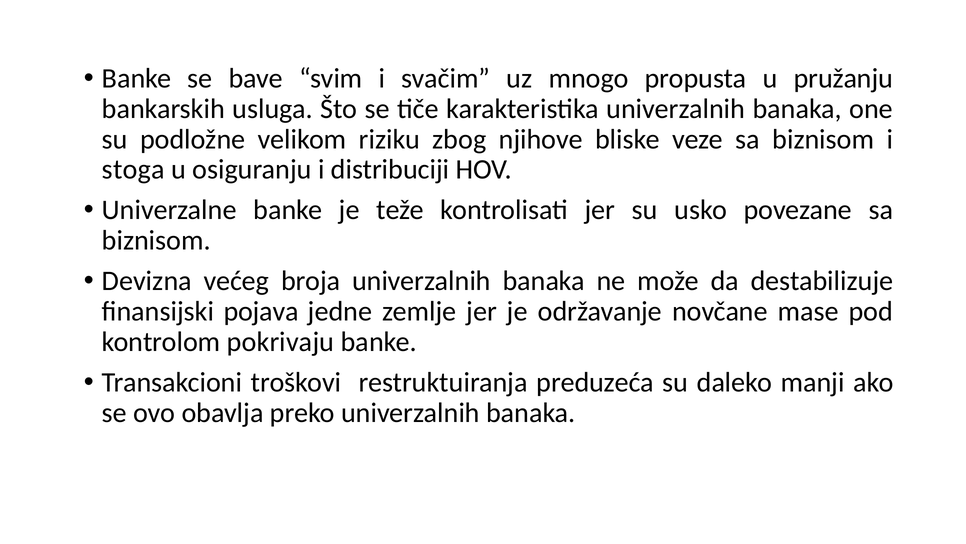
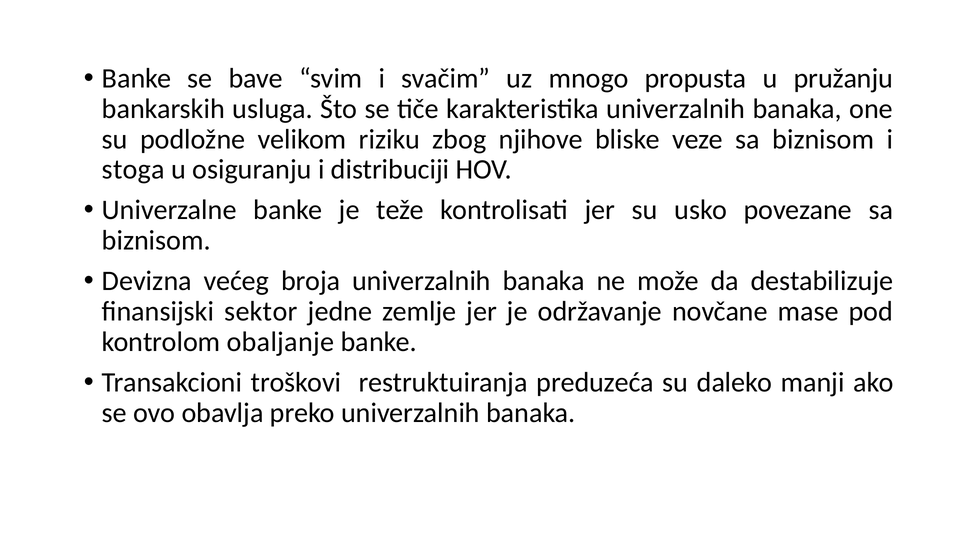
pojava: pojava -> sektor (261, 311)
pokrivaju: pokrivaju -> obaljanje (280, 341)
